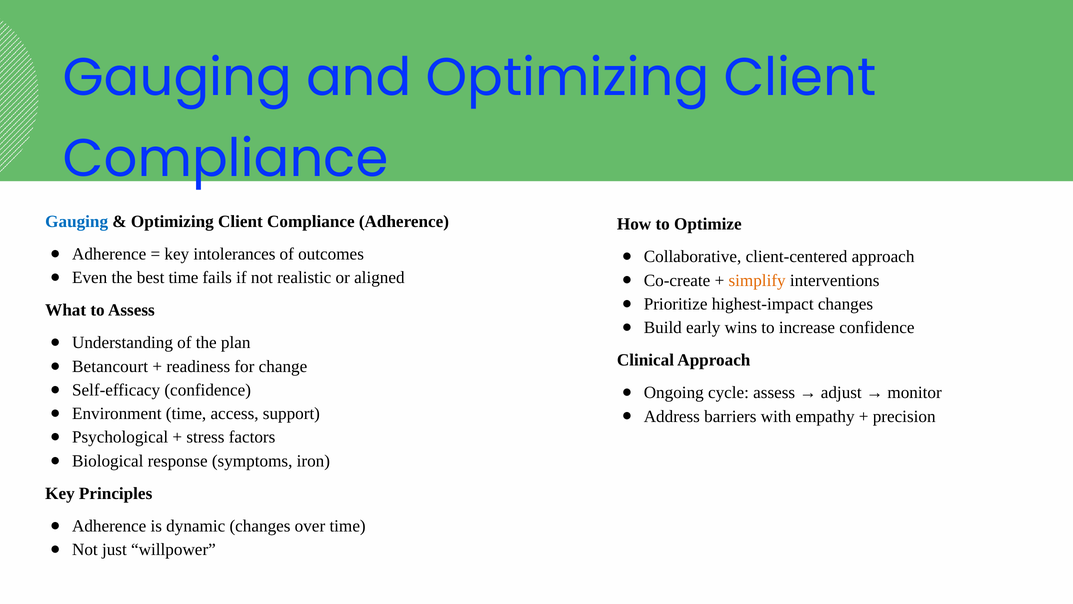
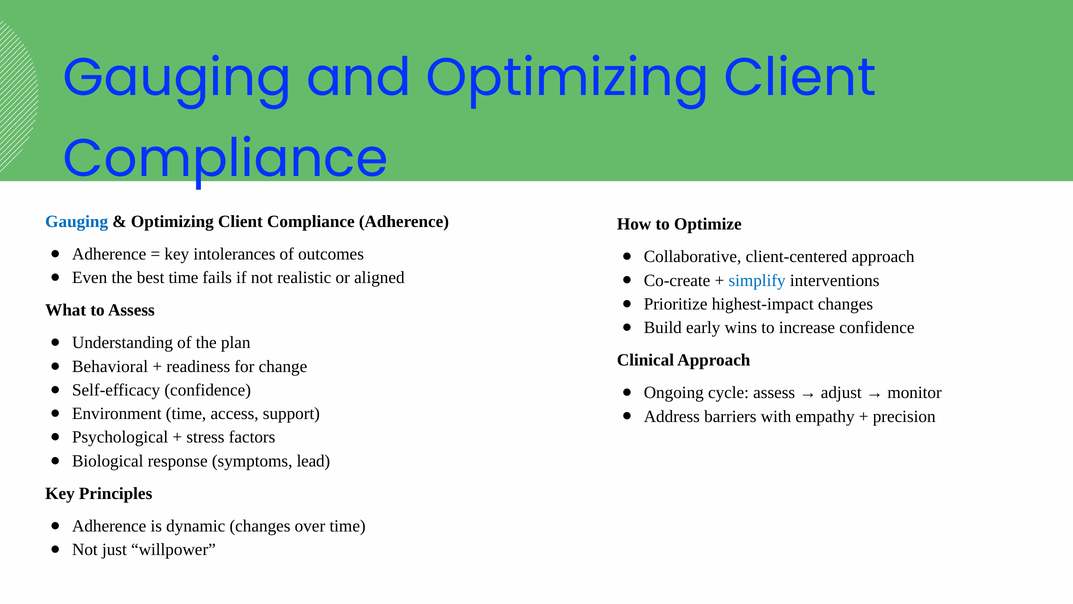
simplify colour: orange -> blue (757, 280)
Betancourt: Betancourt -> Behavioral (110, 366)
iron: iron -> lead (313, 461)
